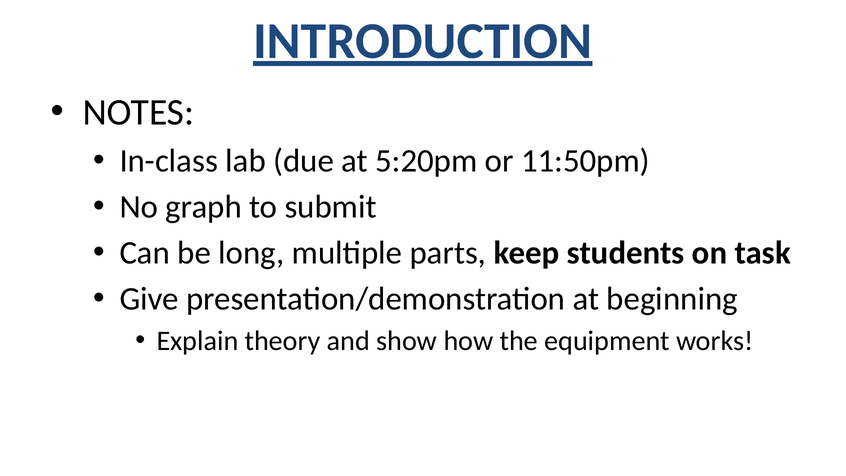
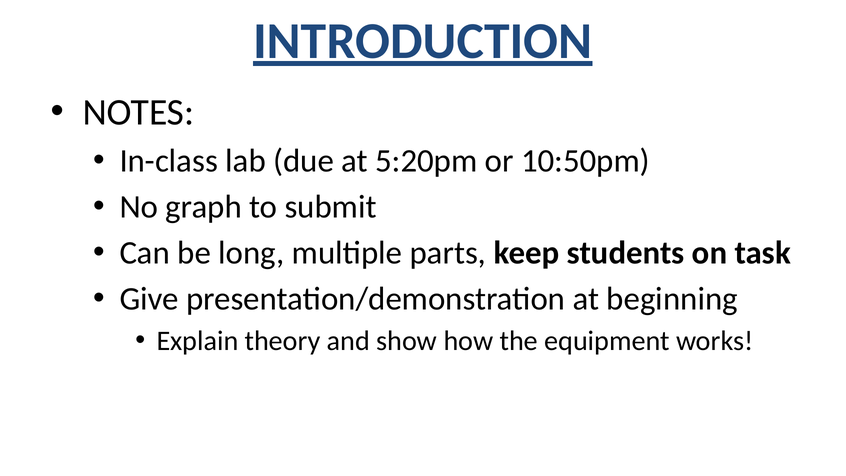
11:50pm: 11:50pm -> 10:50pm (585, 161)
